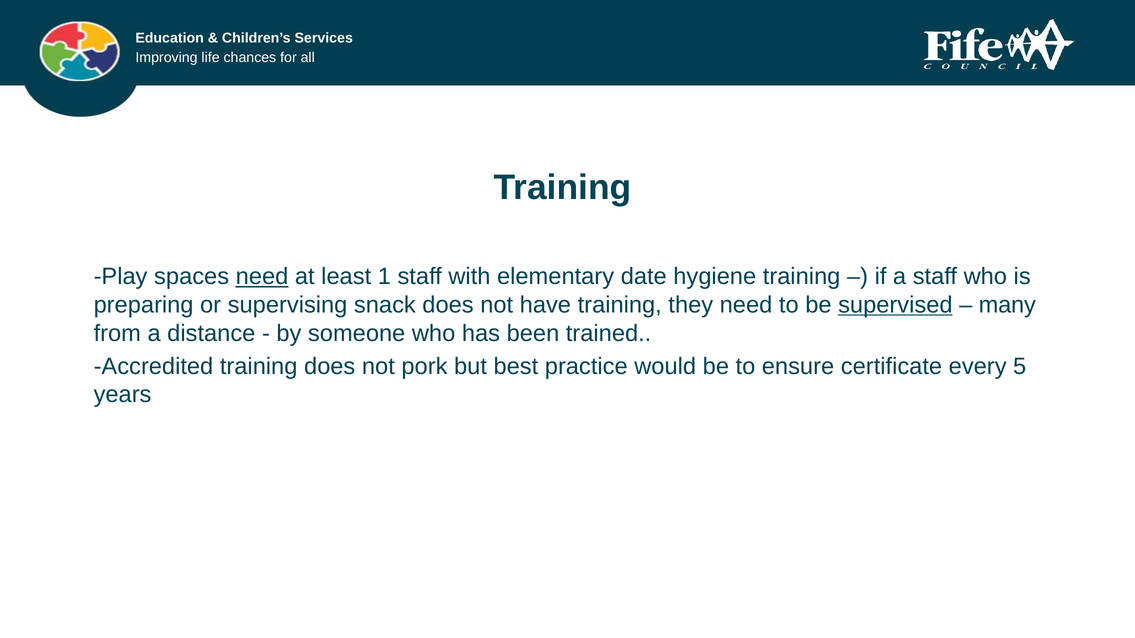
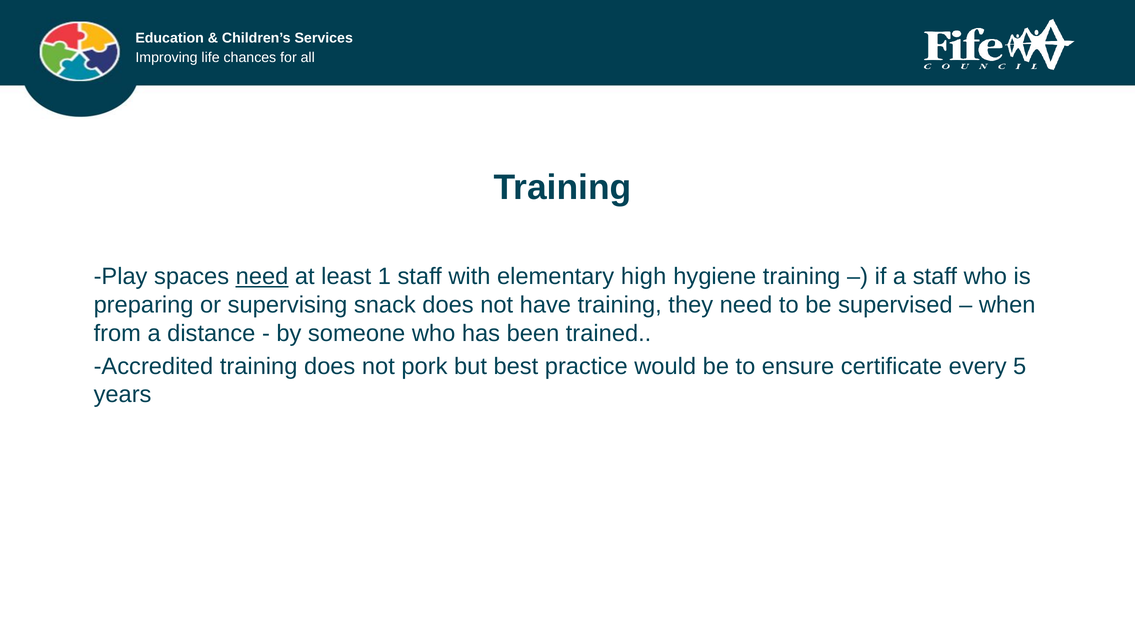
date: date -> high (644, 277)
supervised underline: present -> none (895, 305)
many: many -> when (1007, 305)
